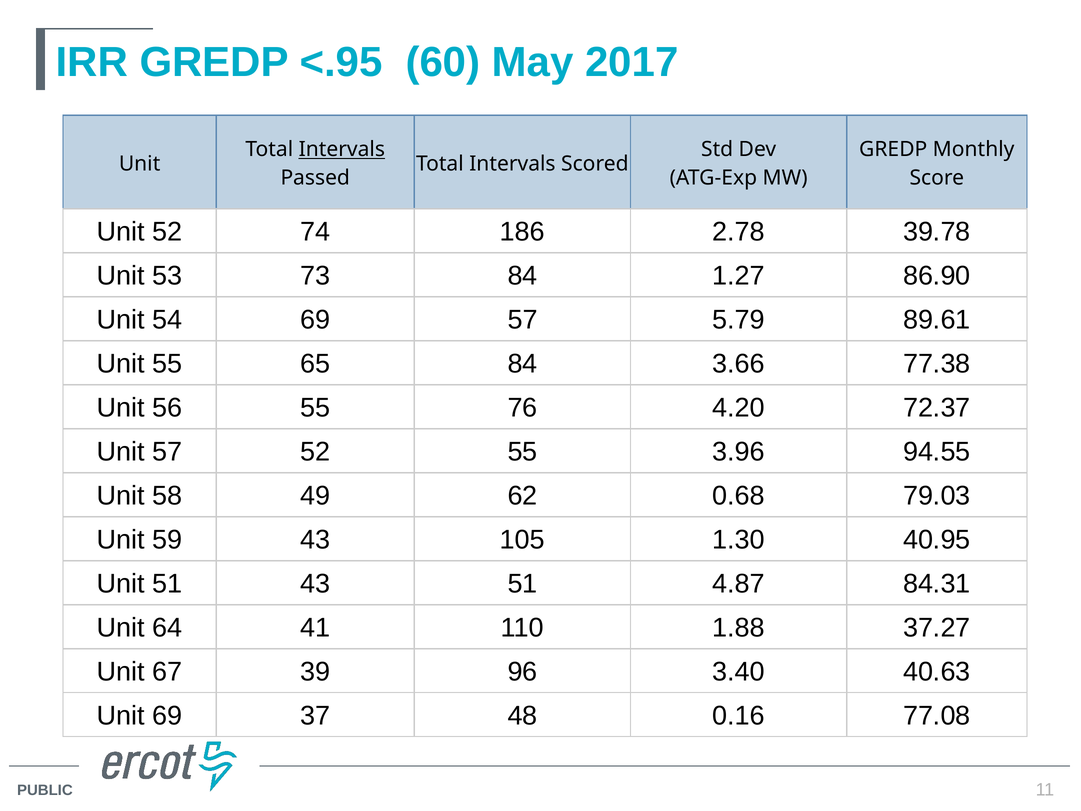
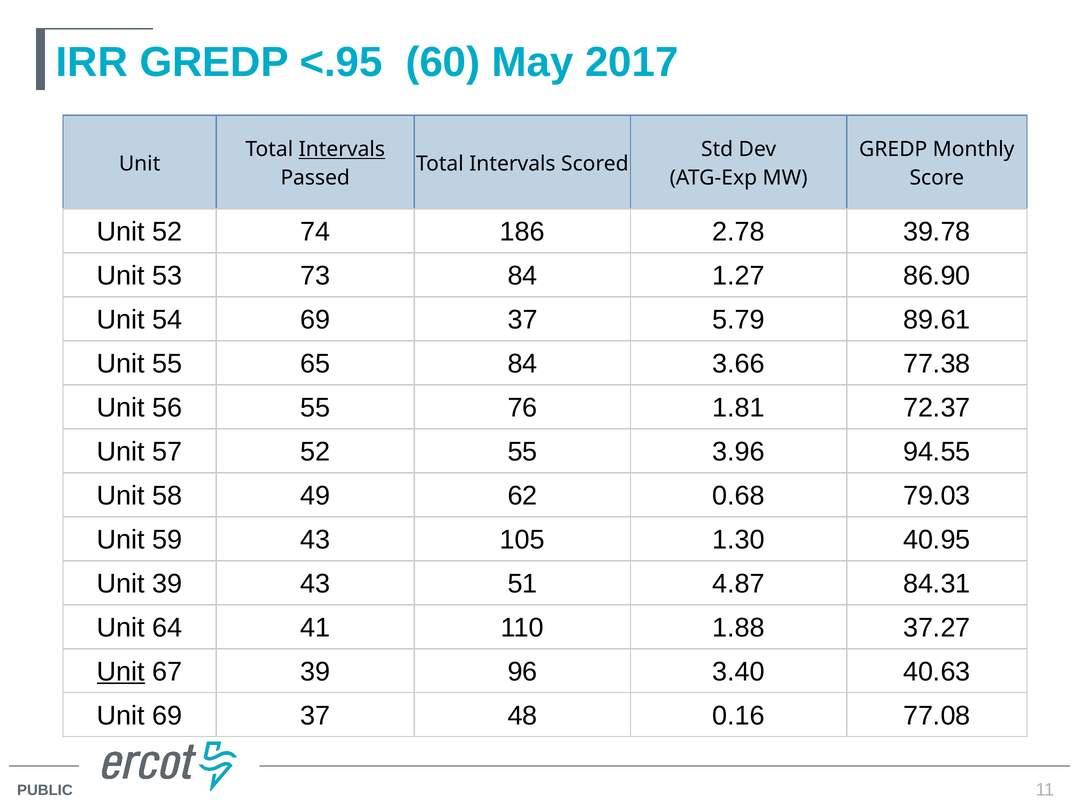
54 69 57: 57 -> 37 (523, 320)
4.20: 4.20 -> 1.81 (739, 408)
Unit 51: 51 -> 39 (167, 584)
Unit underline: none -> present (121, 671)
